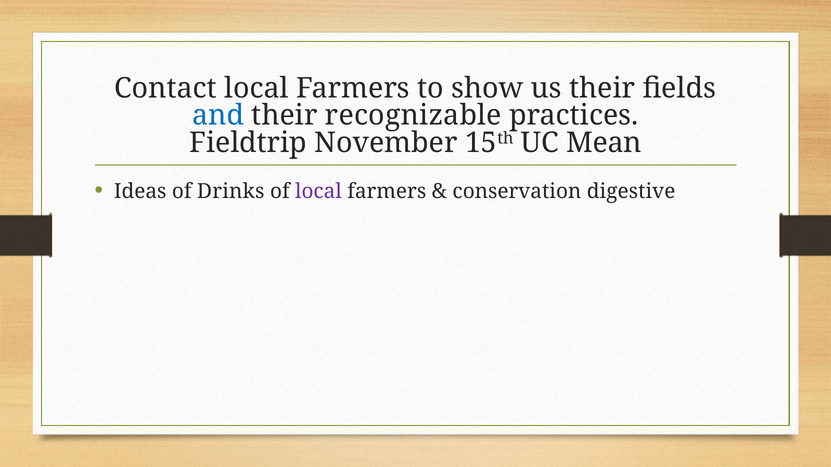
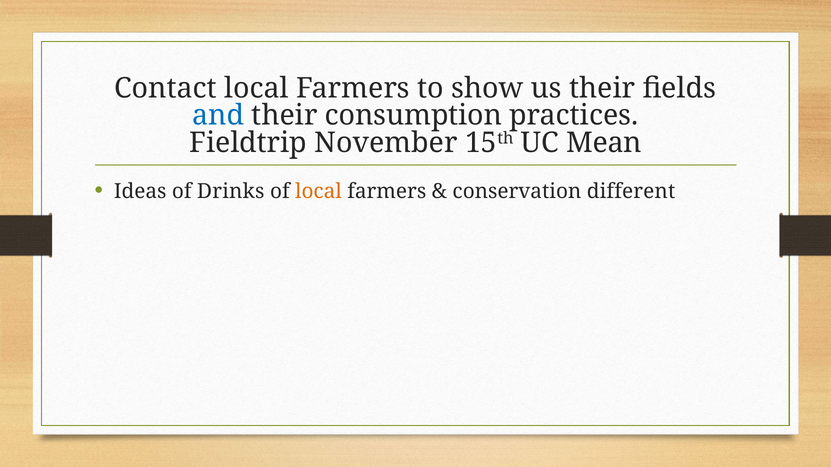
recognizable: recognizable -> consumption (414, 116)
local colour: purple -> orange (318, 191)
digestive: digestive -> different (631, 191)
